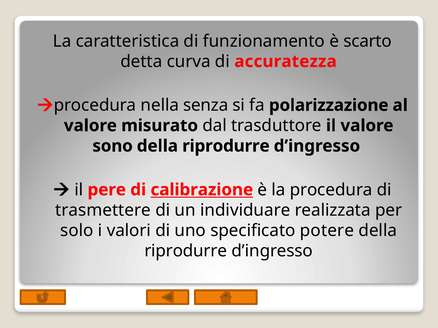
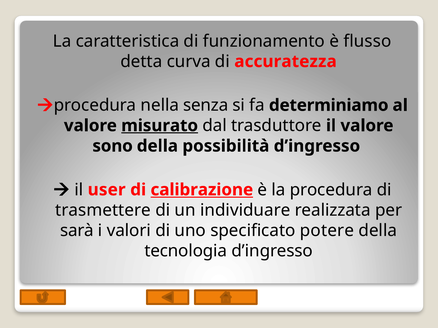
scarto: scarto -> flusso (367, 41)
polarizzazione: polarizzazione -> determiniamo (329, 105)
misurato underline: none -> present (160, 126)
riprodurre: riprodurre -> possibilità (226, 146)
pere: pere -> user (107, 190)
solo: solo -> sarà (77, 231)
riprodurre: riprodurre -> tecnologia (186, 251)
